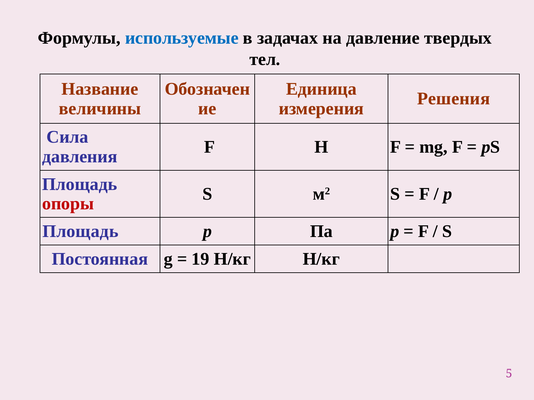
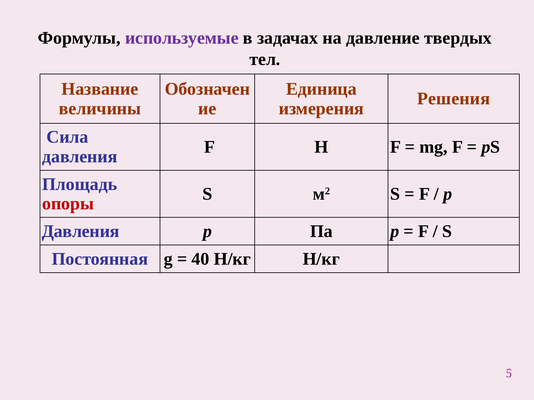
используемые colour: blue -> purple (182, 38)
Площадь: Площадь -> Давления (81, 232)
19: 19 -> 40 (201, 259)
